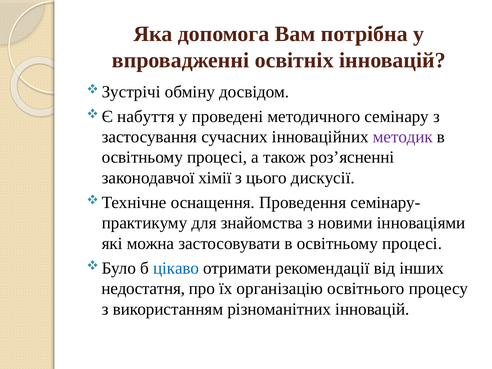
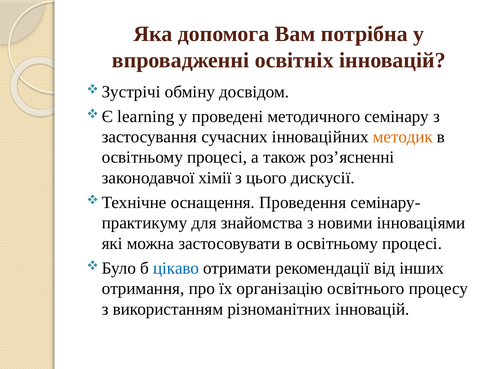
набуття: набуття -> learning (146, 116)
методик colour: purple -> orange (403, 137)
недостатня: недостатня -> отримання (143, 289)
